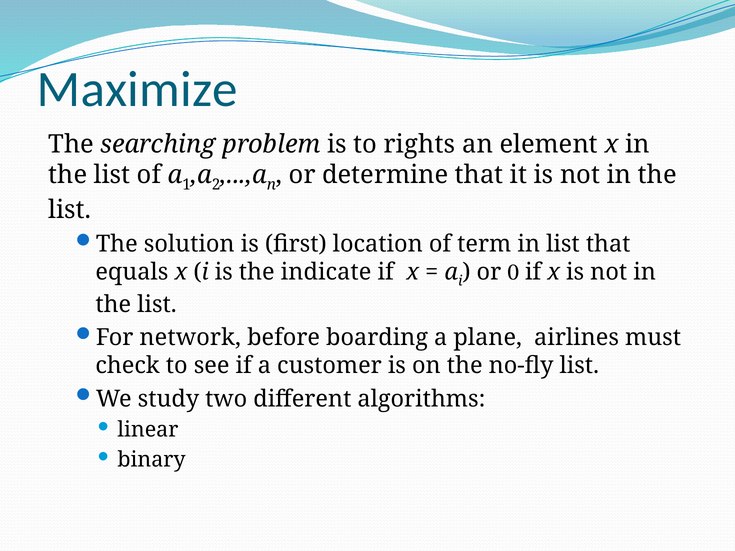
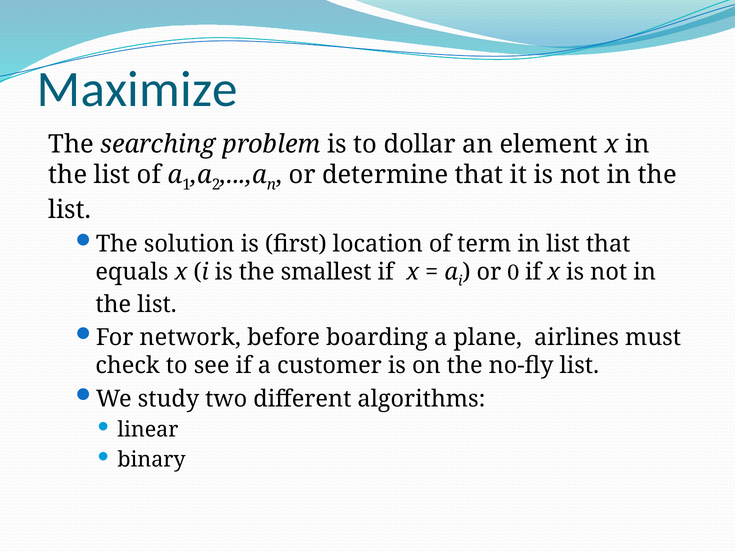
rights: rights -> dollar (420, 144)
indicate: indicate -> smallest (326, 272)
